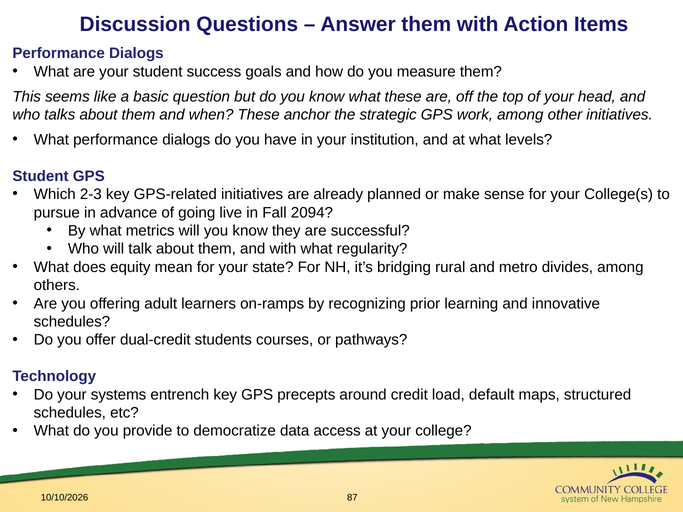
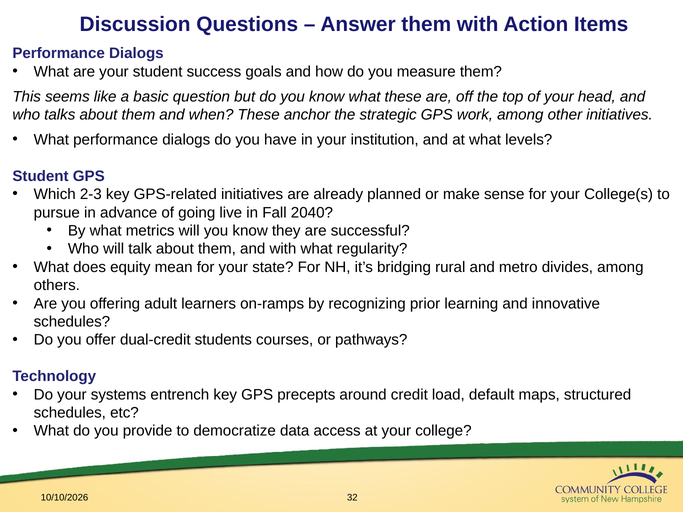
2094: 2094 -> 2040 (312, 213)
87: 87 -> 32 (352, 498)
